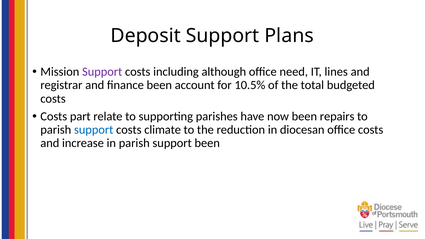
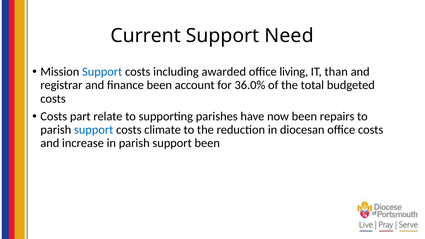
Deposit: Deposit -> Current (146, 36)
Plans: Plans -> Need (289, 36)
Support colour: purple -> blue (102, 72)
although: although -> awarded (224, 72)
need: need -> living (294, 72)
lines: lines -> than (336, 72)
10.5%: 10.5% -> 36.0% (250, 85)
